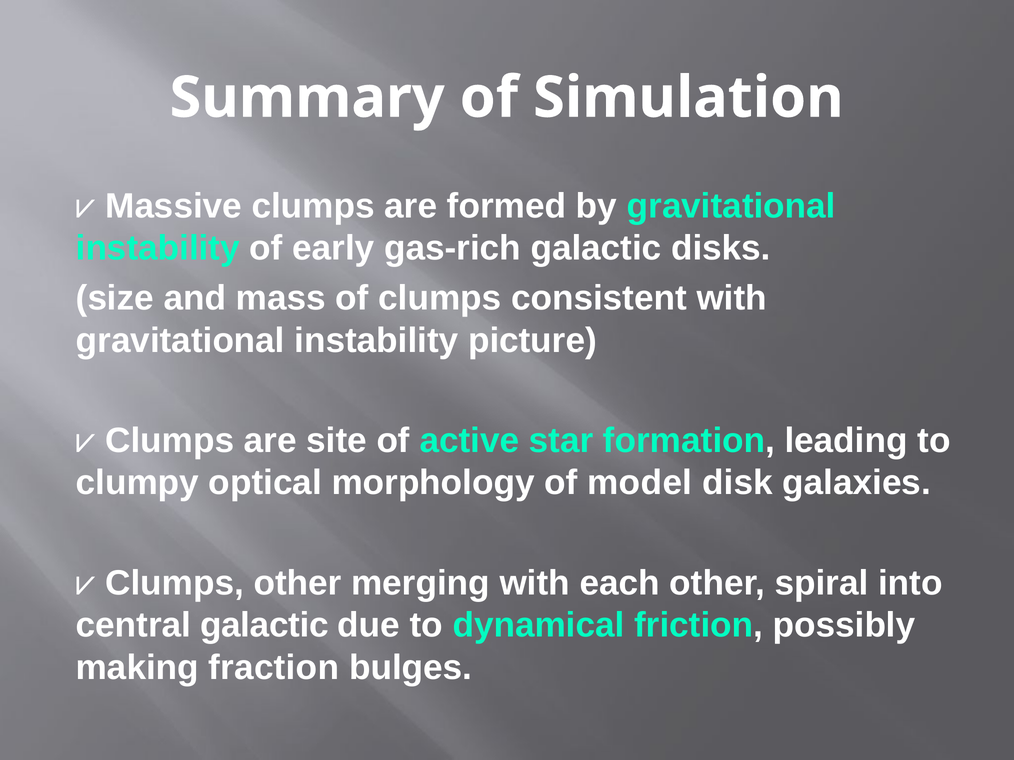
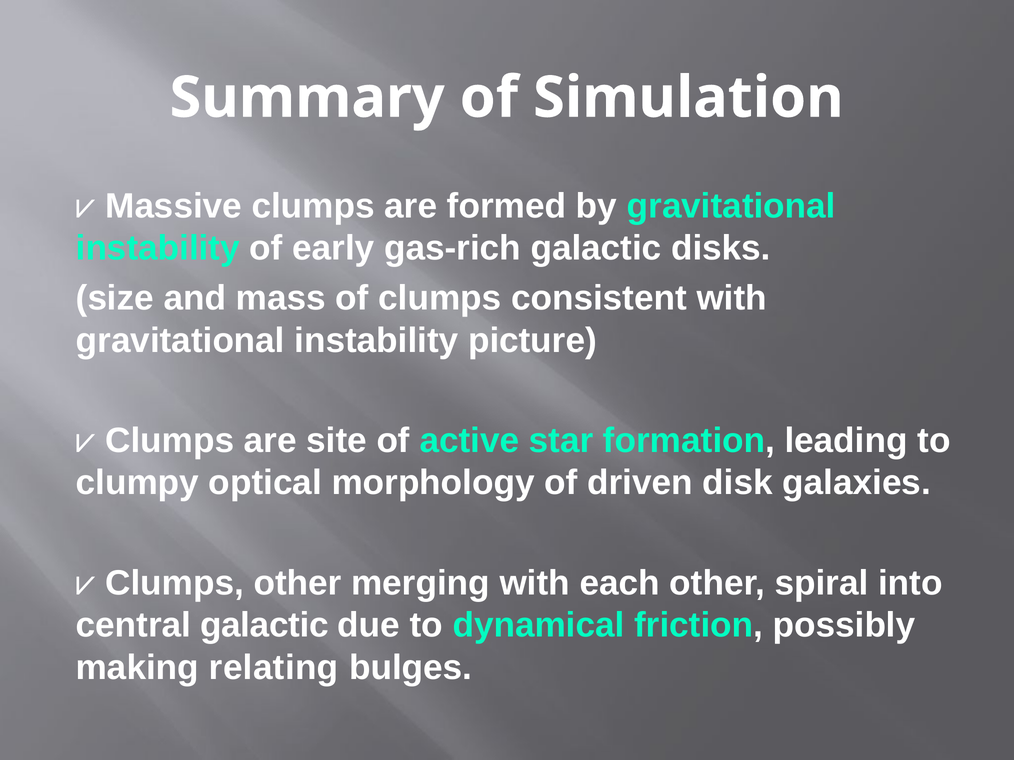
model: model -> driven (640, 483)
fraction: fraction -> relating (274, 668)
